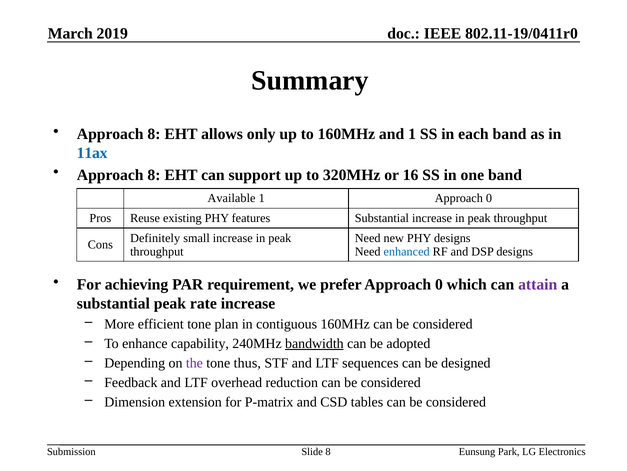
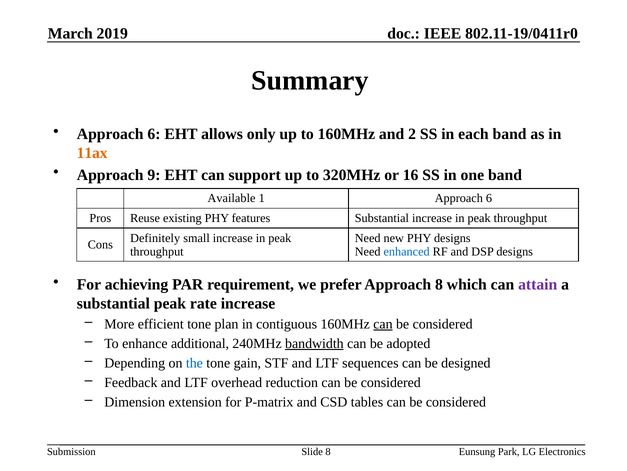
8: 8 -> 6 (154, 134)
and 1: 1 -> 2 (412, 134)
11ax colour: blue -> orange (92, 153)
8: 8 -> 9 (154, 175)
1 Approach 0: 0 -> 6 (489, 198)
prefer Approach 0: 0 -> 8 (439, 284)
can underline: none -> present (383, 324)
capability: capability -> additional (200, 343)
the colour: purple -> blue (194, 363)
thus: thus -> gain (247, 363)
